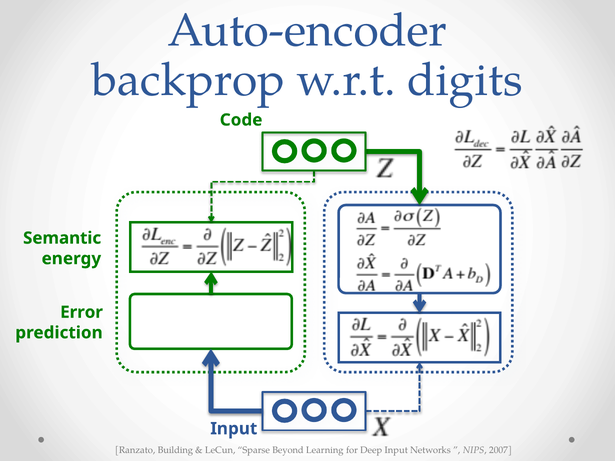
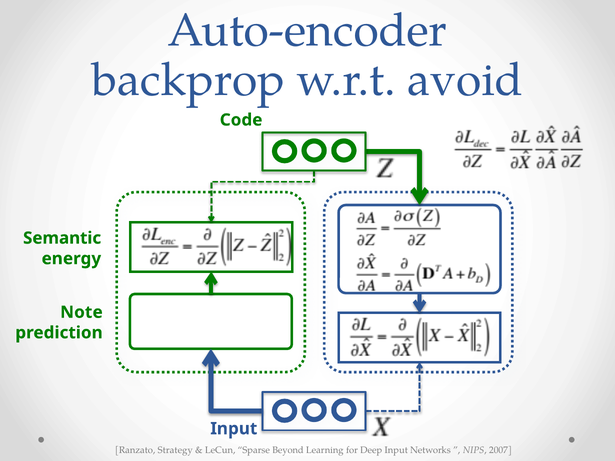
digits: digits -> avoid (465, 80)
Error: Error -> Note (81, 312)
Building: Building -> Strategy (175, 450)
